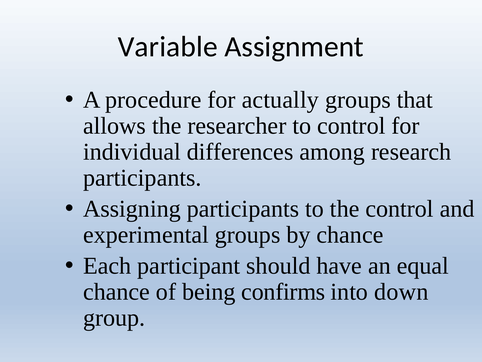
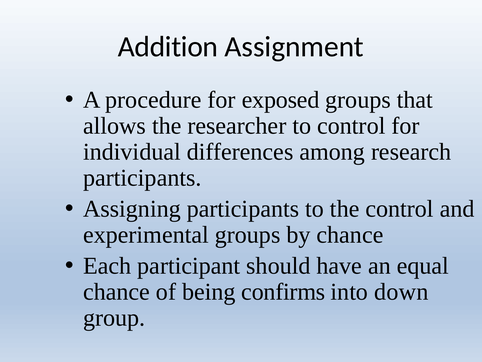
Variable: Variable -> Addition (168, 47)
actually: actually -> exposed (281, 100)
